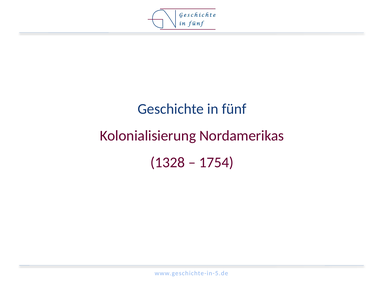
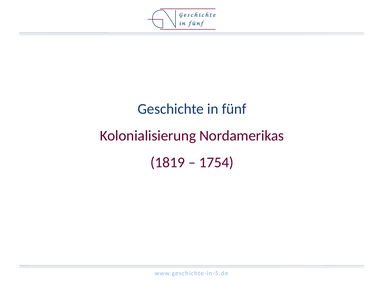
1328: 1328 -> 1819 (168, 163)
